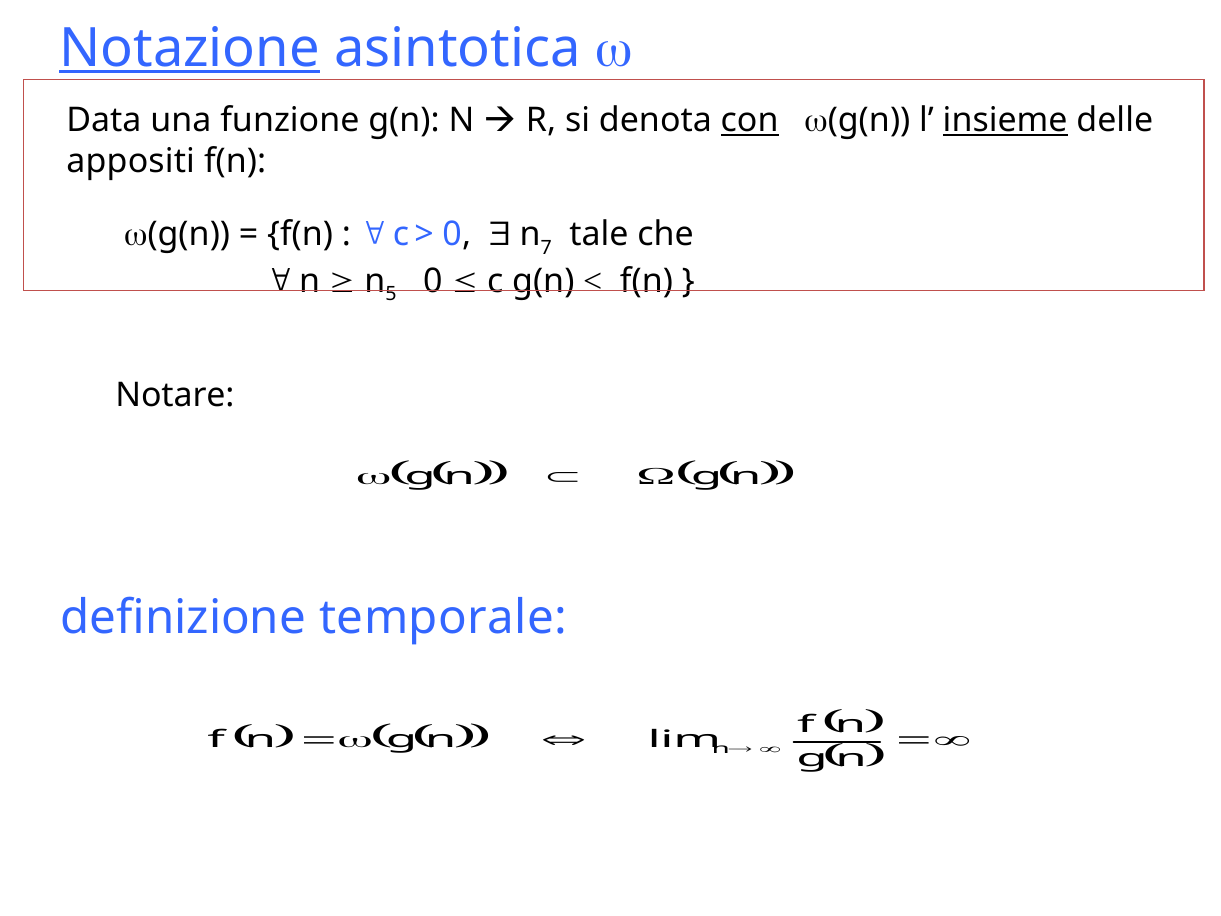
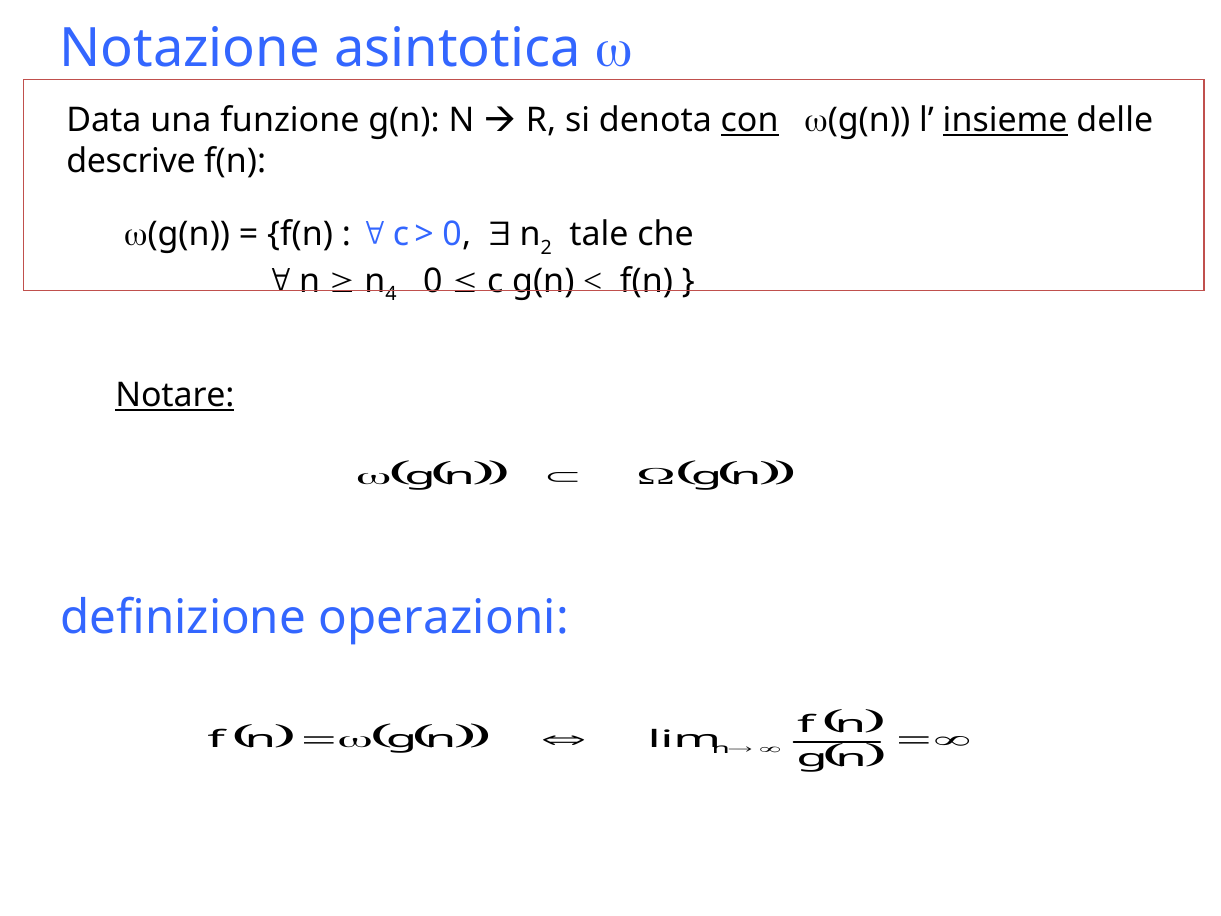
Notazione underline: present -> none (190, 48)
appositi: appositi -> descrive (131, 161)
7: 7 -> 2 (546, 248)
5: 5 -> 4 (391, 294)
Notare underline: none -> present (175, 395)
temporale: temporale -> operazioni (444, 618)
